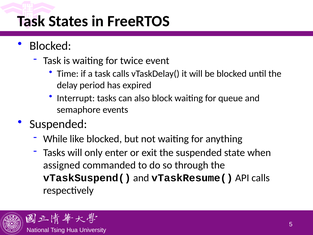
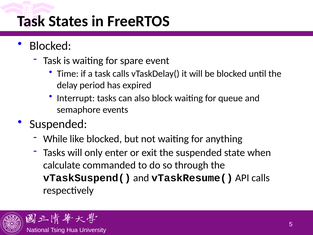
twice: twice -> spare (132, 61)
assigned: assigned -> calculate (62, 165)
